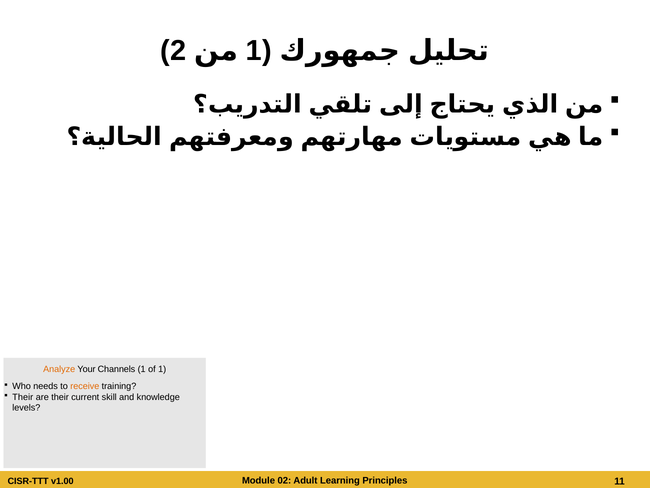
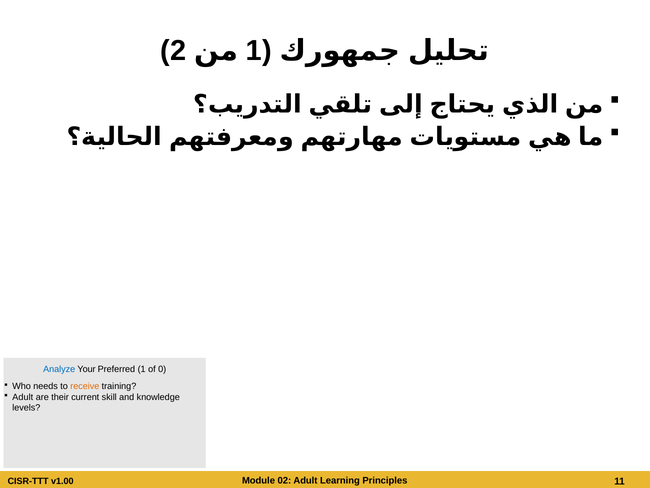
Analyze colour: orange -> blue (59, 369)
Channels: Channels -> Preferred (116, 369)
of 1: 1 -> 0 (162, 369)
Their: Their -> Adult (23, 397)
